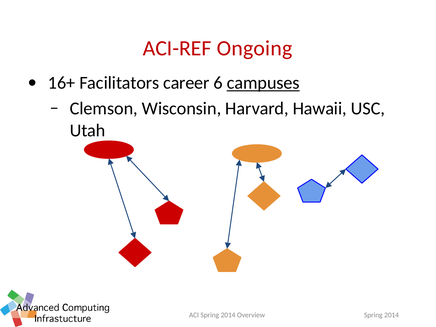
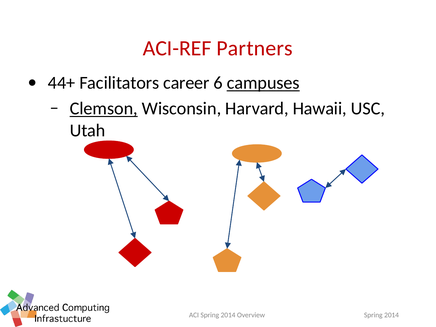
Ongoing: Ongoing -> Partners (255, 48)
16+: 16+ -> 44+ (62, 83)
Clemson underline: none -> present (104, 109)
